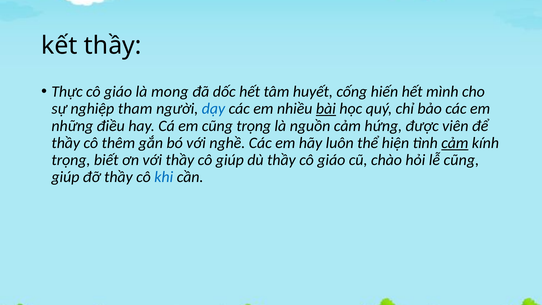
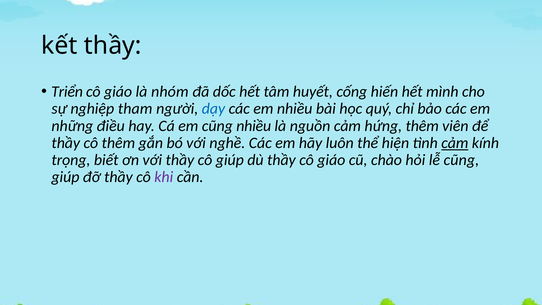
Thực: Thực -> Triển (67, 92)
mong: mong -> nhóm (170, 92)
bài underline: present -> none (326, 109)
cũng trọng: trọng -> nhiều (254, 126)
hứng được: được -> thêm (422, 126)
khi colour: blue -> purple (164, 177)
